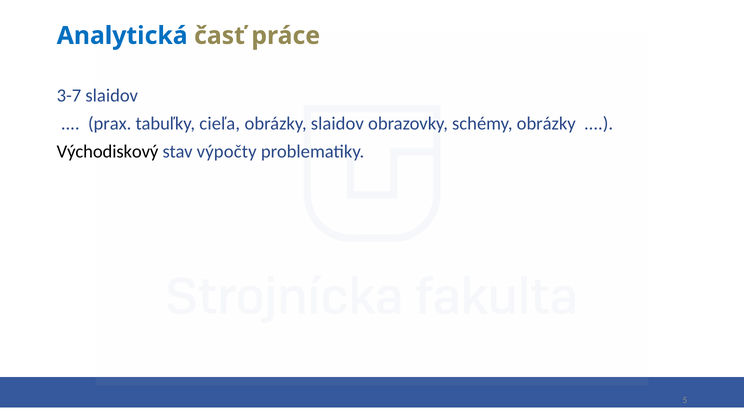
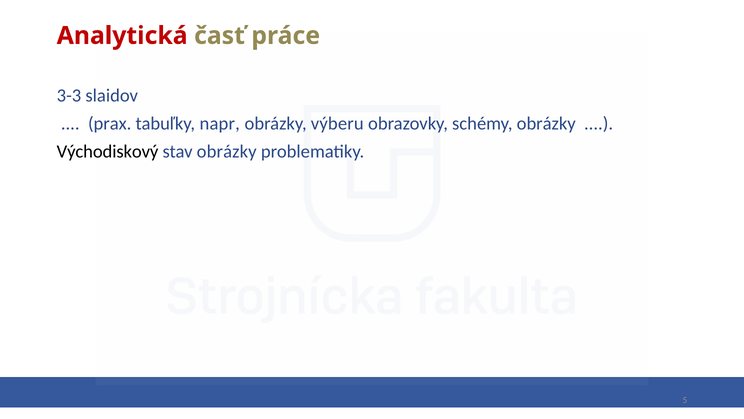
Analytická colour: blue -> red (122, 36)
3-7: 3-7 -> 3-3 (69, 96)
cieľa: cieľa -> napr (220, 124)
obrázky slaidov: slaidov -> výberu (337, 124)
stav výpočty: výpočty -> obrázky (227, 151)
